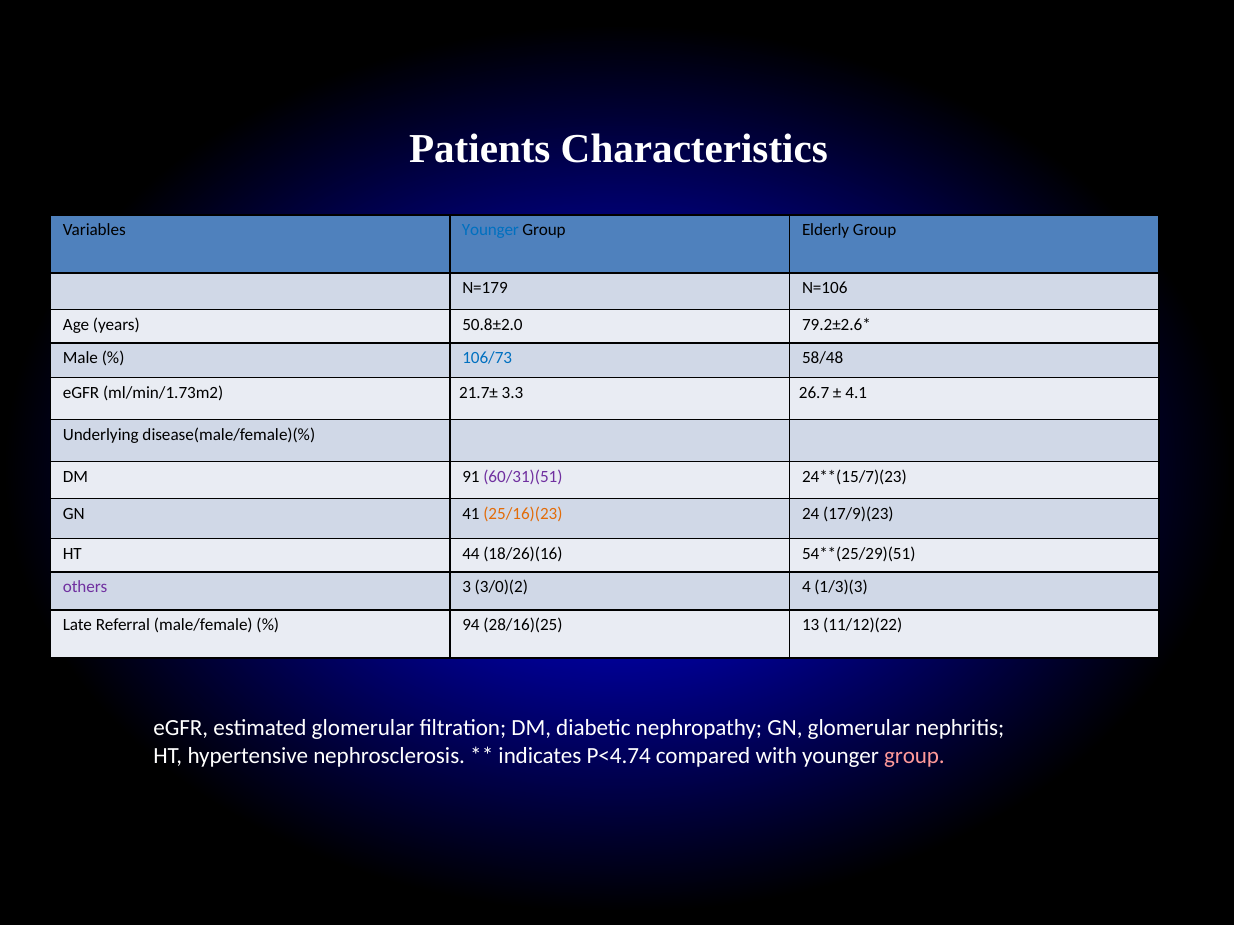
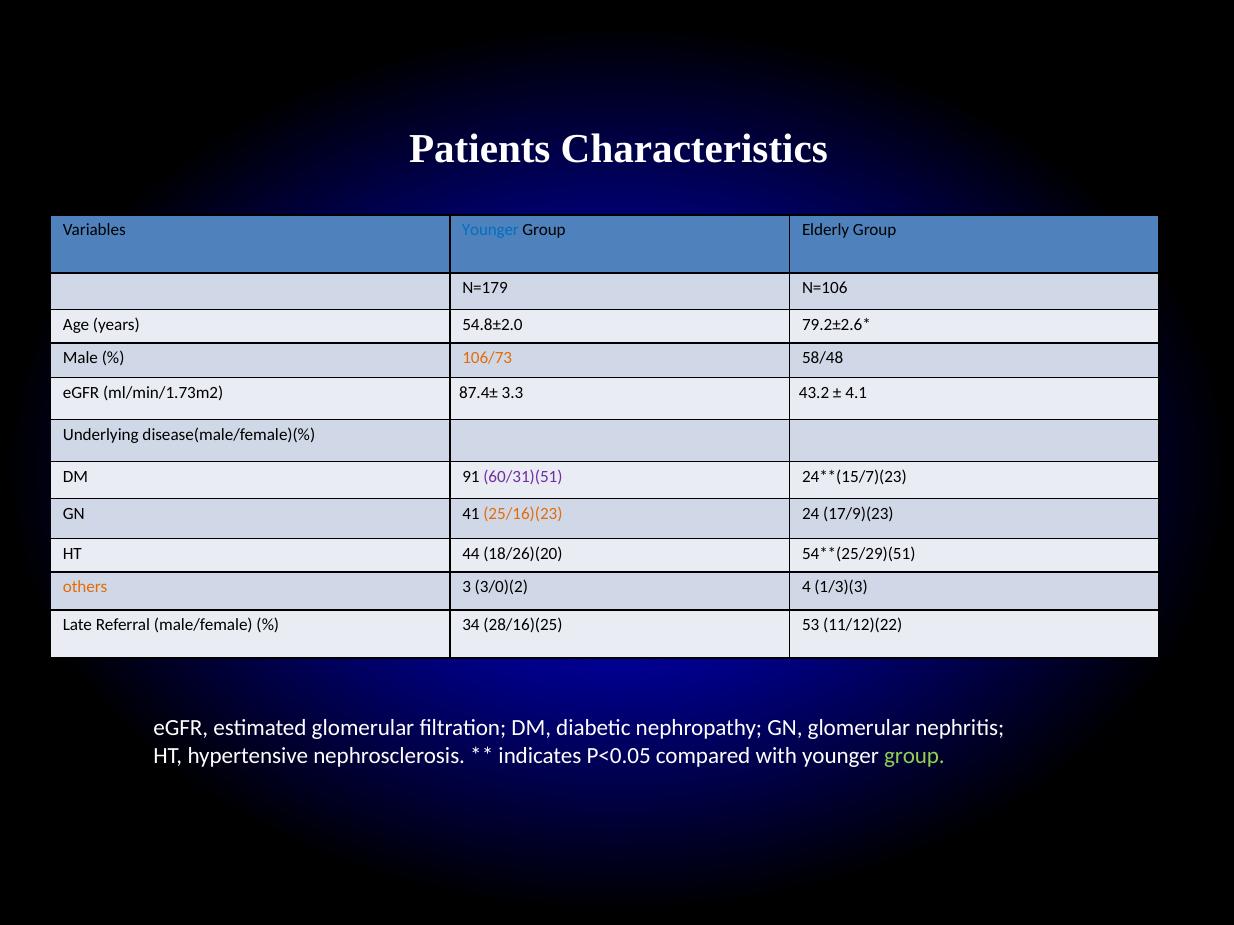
50.8±2.0: 50.8±2.0 -> 54.8±2.0 (492, 325)
106/73 colour: blue -> orange (487, 358)
21.7±: 21.7± -> 87.4± (479, 393)
26.7: 26.7 -> 43.2 (814, 393)
18/26)(16: 18/26)(16 -> 18/26)(20 (523, 554)
others colour: purple -> orange (85, 588)
94: 94 -> 34 (471, 625)
13: 13 -> 53 (811, 625)
P<4.74: P<4.74 -> P<0.05 (619, 756)
group colour: pink -> light green (914, 756)
